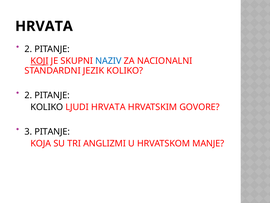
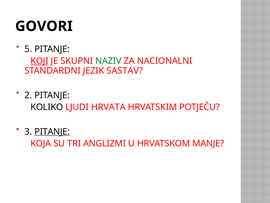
HRVATA: HRVATA -> GOVORI (44, 26)
2: 2 -> 5 (28, 49)
NAZIV colour: blue -> green (108, 61)
JEZIK KOLIKO: KOLIKO -> SASTAV (125, 71)
GOVORE: GOVORE -> POTJEČU (200, 107)
PITANJE underline: none -> present (52, 131)
